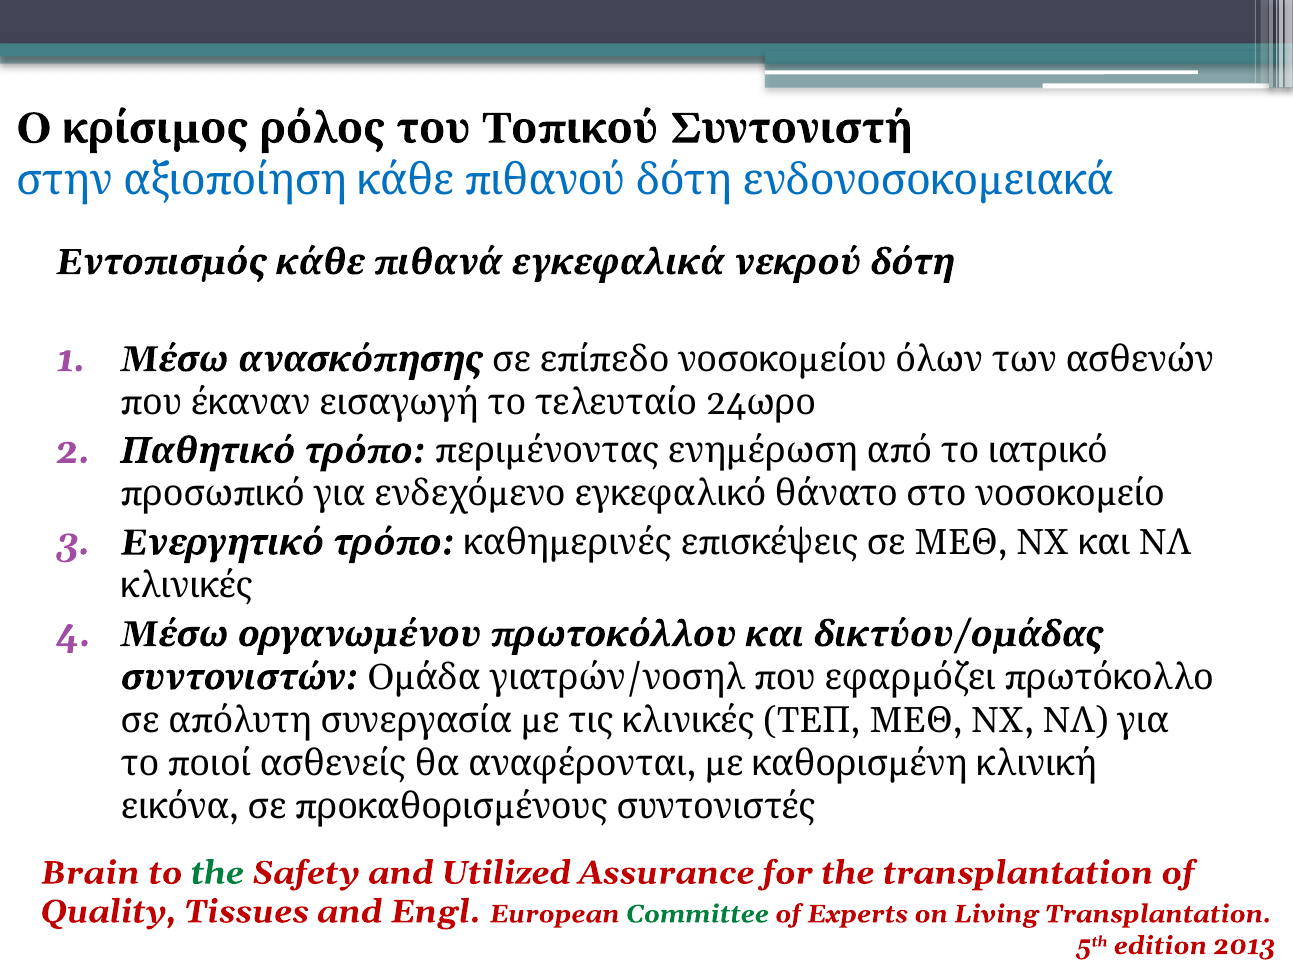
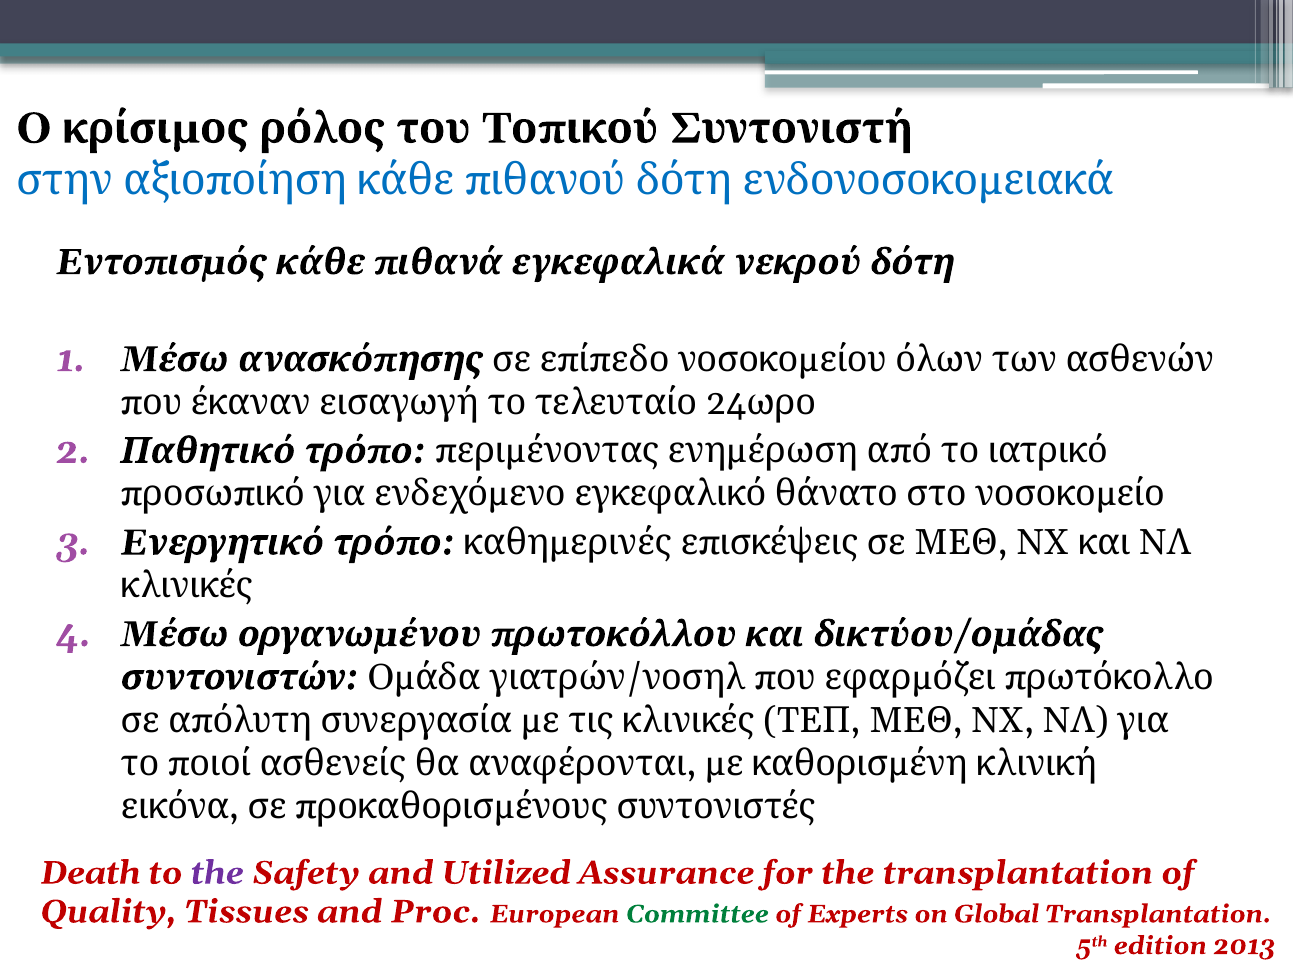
Brain: Brain -> Death (91, 873)
the colour: green -> purple (217, 873)
Engl: Engl -> Proc (436, 911)
Living: Living -> Global (997, 914)
